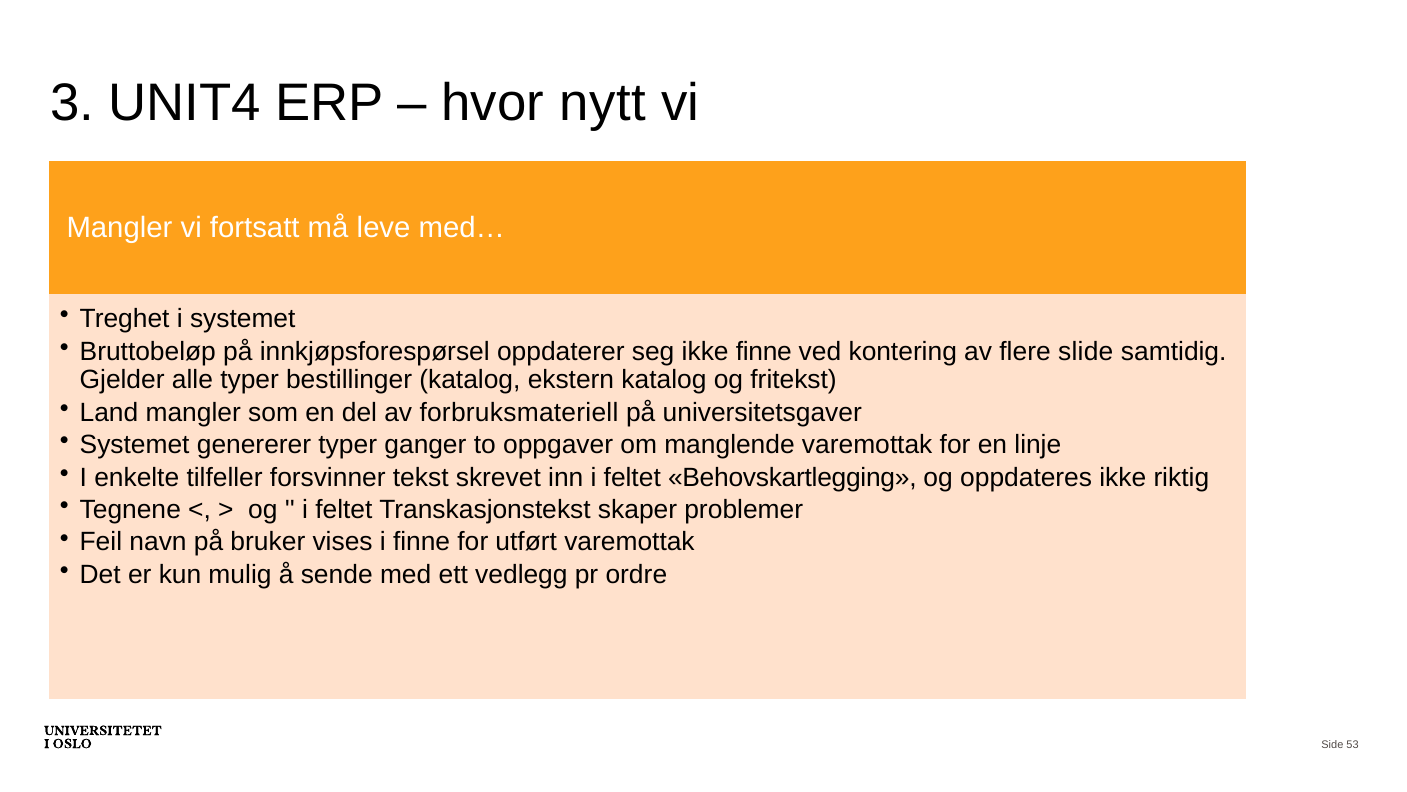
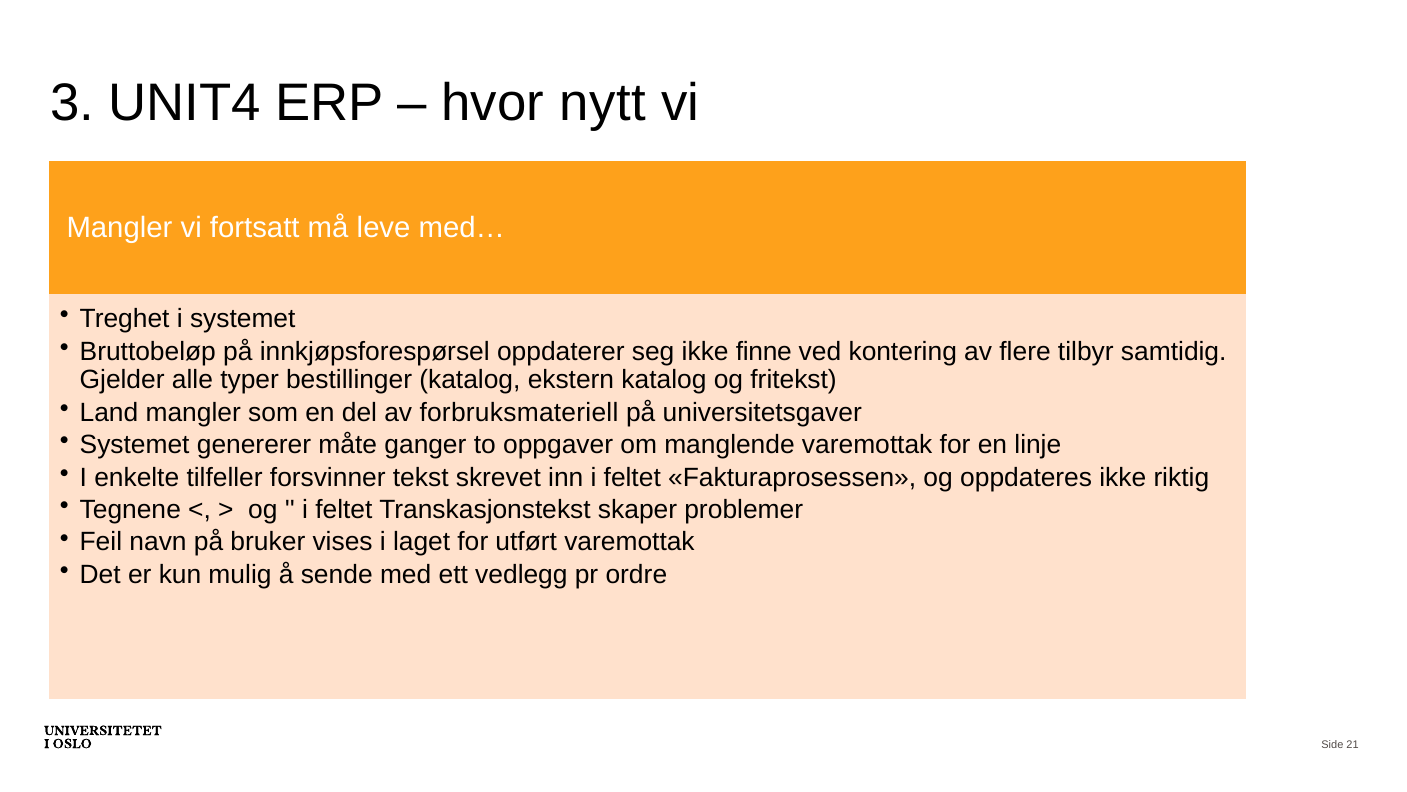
slide: slide -> tilbyr (1086, 351)
genererer typer: typer -> måte (348, 445)
Behovskartlegging: Behovskartlegging -> Fakturaprosessen (792, 477)
i finne: finne -> laget (422, 542)
53: 53 -> 21 (1353, 745)
